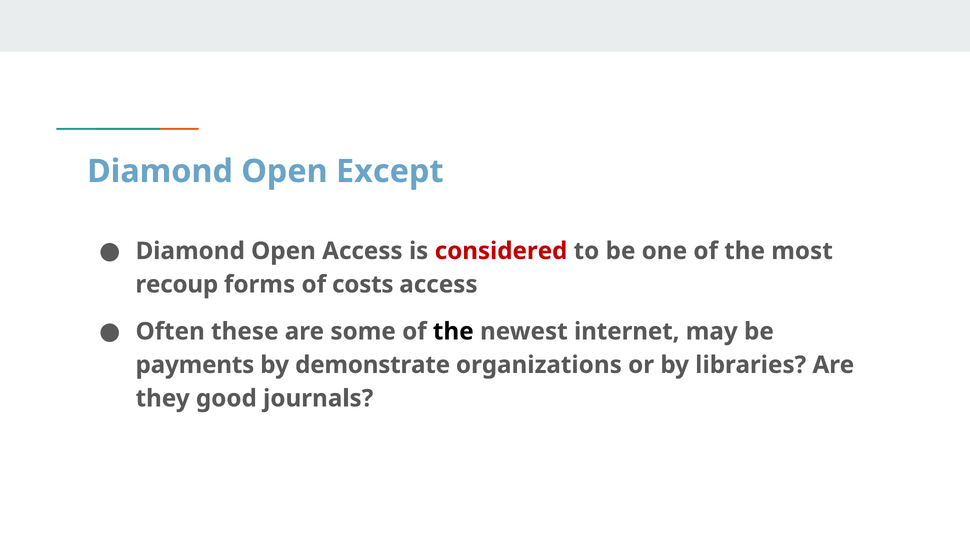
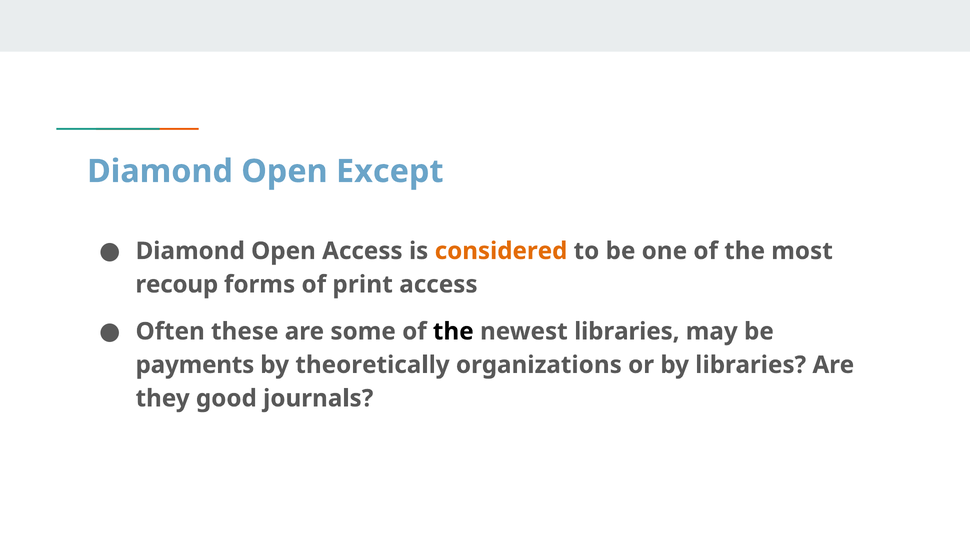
considered colour: red -> orange (501, 251)
costs: costs -> print (363, 284)
newest internet: internet -> libraries (627, 331)
demonstrate: demonstrate -> theoretically (372, 365)
